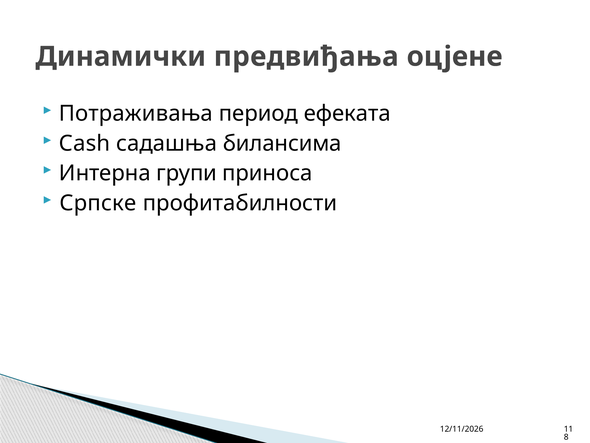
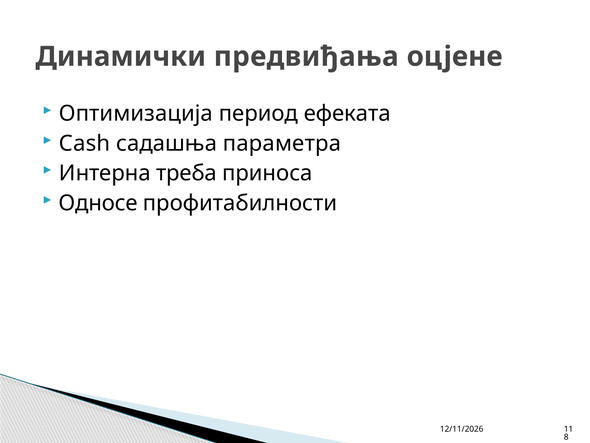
Потраживања: Потраживања -> Оптимизација (136, 113)
билансима: билансима -> параметра (282, 143)
групи: групи -> треба (187, 173)
Српске: Српске -> Односе (98, 203)
